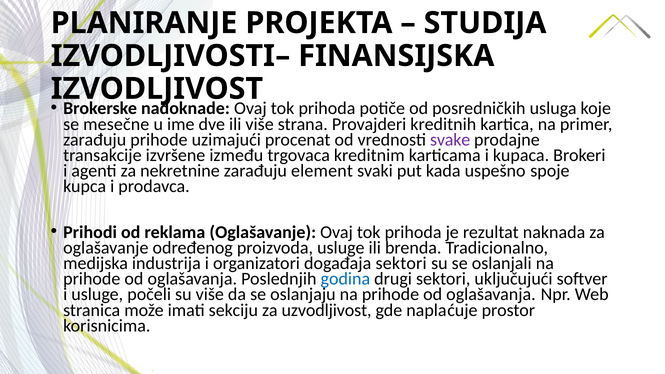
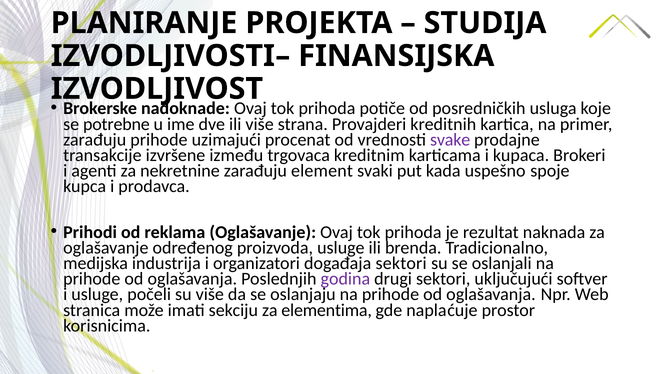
mesečne: mesečne -> potrebne (116, 124)
godina colour: blue -> purple (345, 279)
uzvodljivost: uzvodljivost -> elementima (327, 310)
